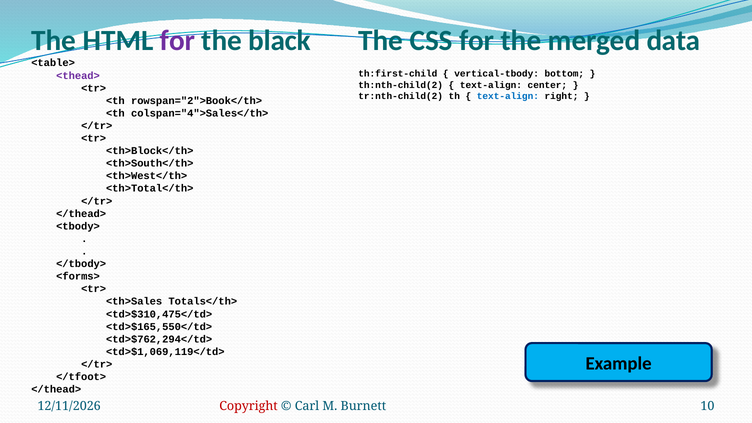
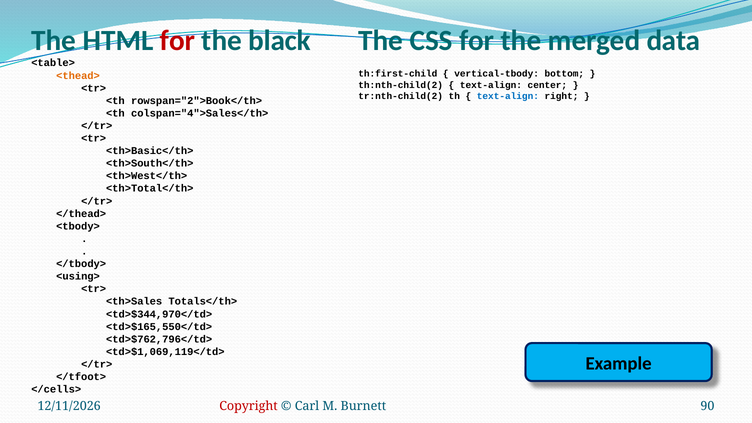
for colour: purple -> red (178, 41)
<thead> colour: purple -> orange (78, 76)
<th>Block</th>: <th>Block</th> -> <th>Basic</th> (150, 151)
<forms>: <forms> -> <using> (78, 276)
<td>$310,475</td>: <td>$310,475</td> -> <td>$344,970</td> (159, 314)
<td>$762,294</td>: <td>$762,294</td> -> <td>$762,796</td> (159, 339)
</thead>: </thead> -> </cells> (56, 389)
10: 10 -> 90 (707, 406)
